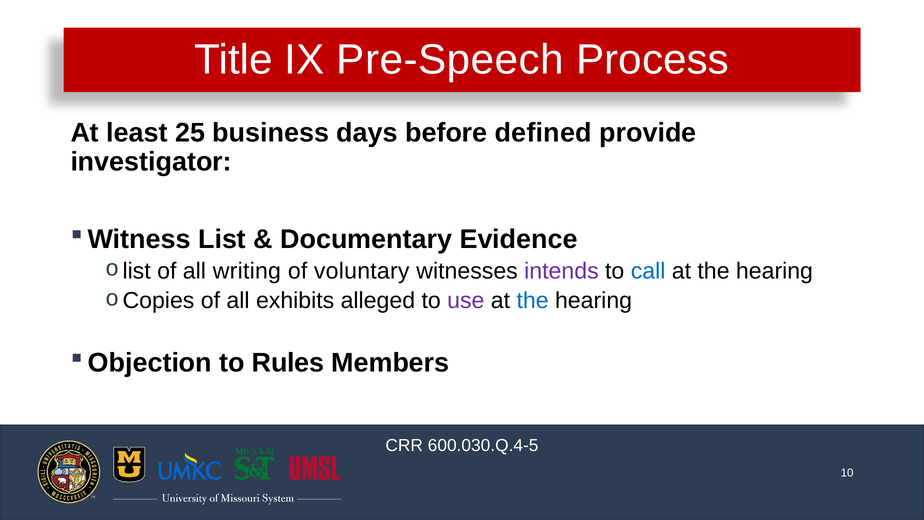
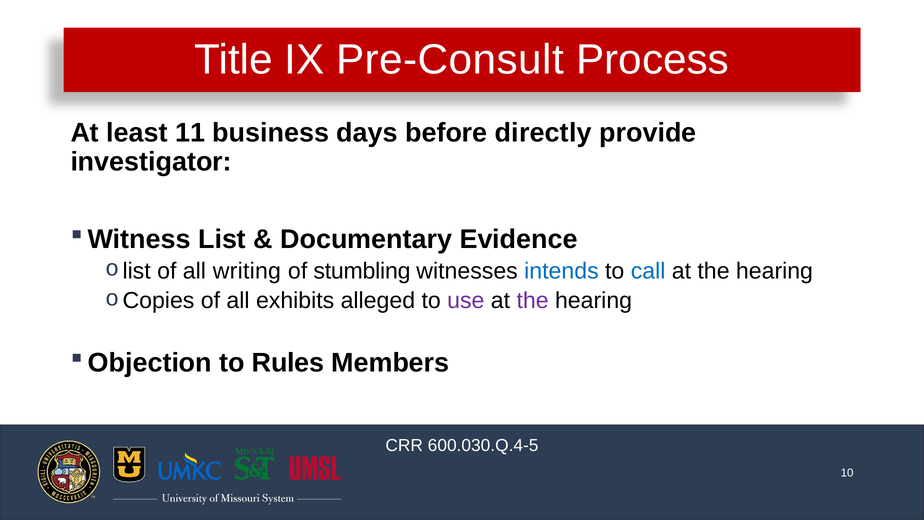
Pre-Speech: Pre-Speech -> Pre-Consult (450, 60)
25: 25 -> 11 (190, 133)
defined: defined -> directly (543, 133)
voluntary: voluntary -> stumbling (362, 271)
intends colour: purple -> blue (561, 271)
the colour: blue -> purple (533, 301)
